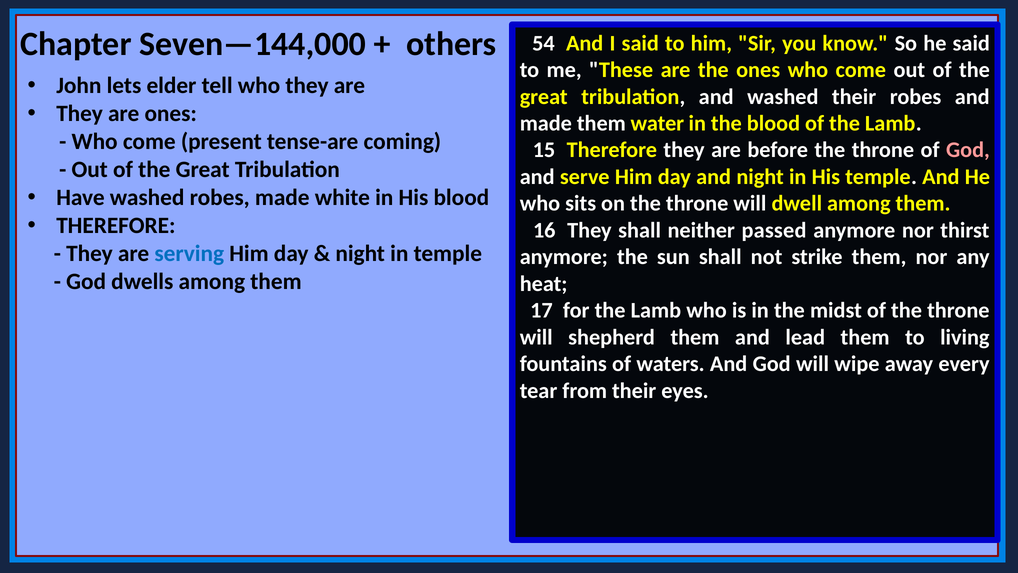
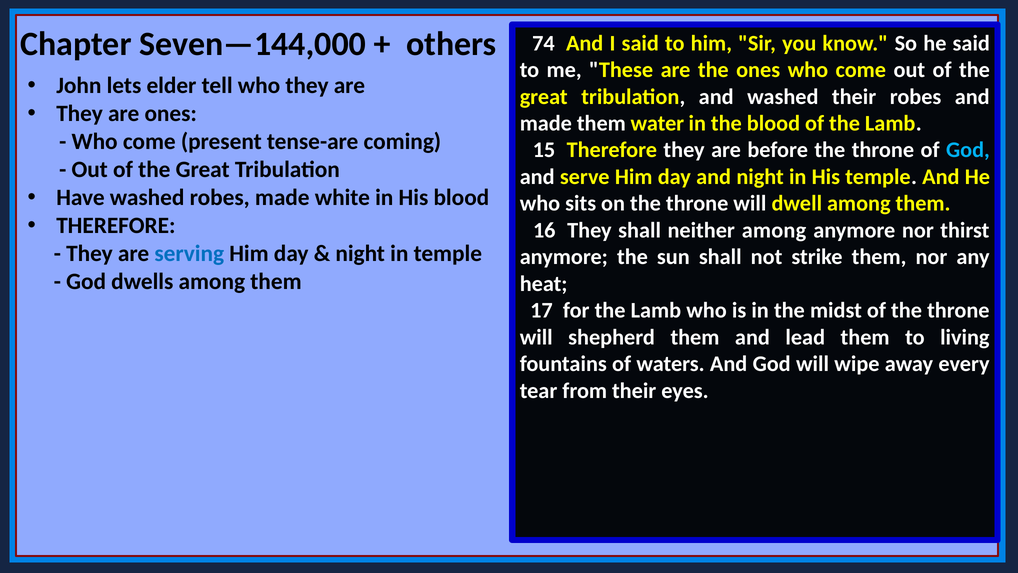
54: 54 -> 74 (543, 43)
God colour: pink -> light blue (968, 150)
neither passed: passed -> among (774, 230)
